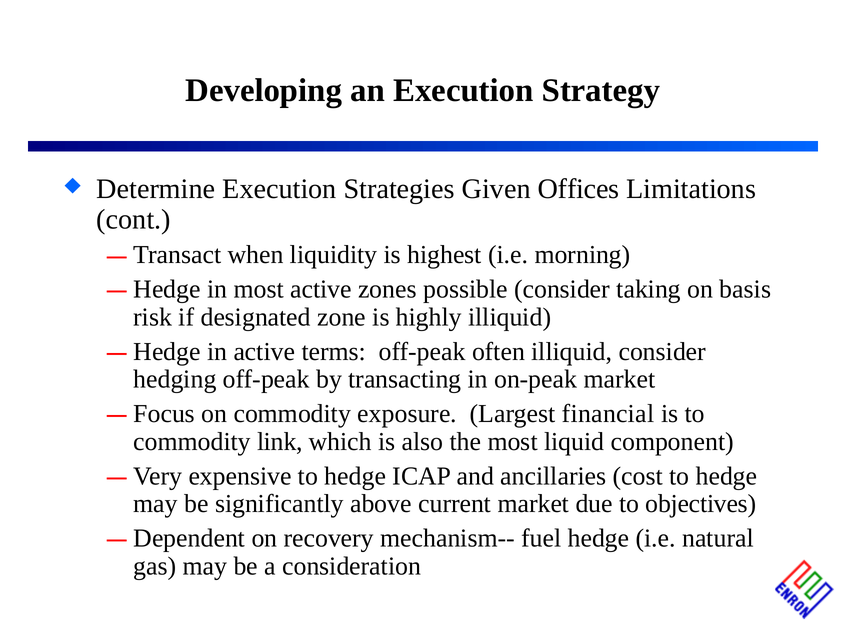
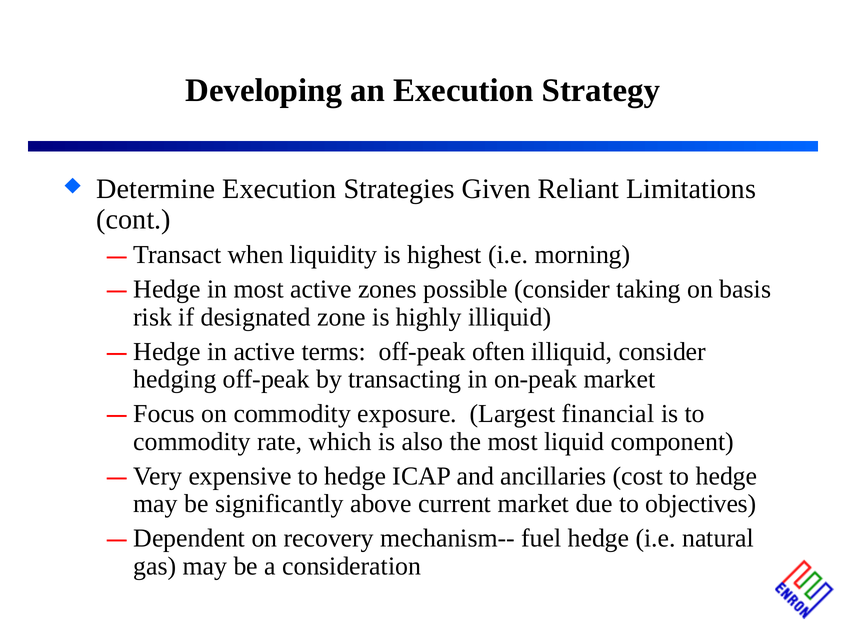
Offices: Offices -> Reliant (578, 189)
link: link -> rate (280, 441)
